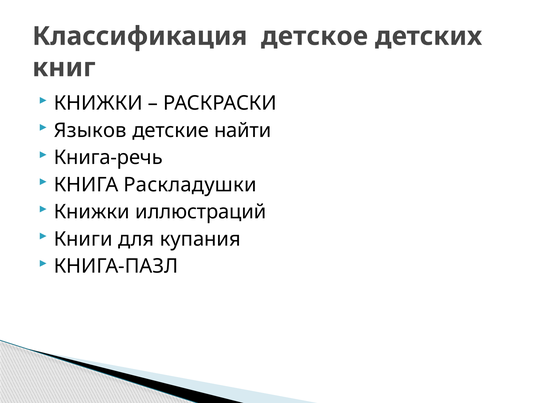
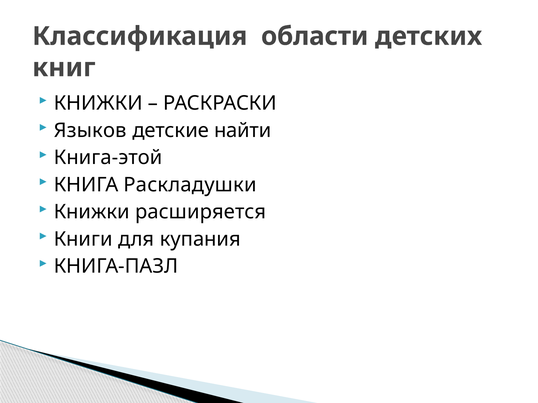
детское: детское -> области (315, 36)
Книга-речь: Книга-речь -> Книга-этой (108, 158)
иллюстраций: иллюстраций -> расширяется (201, 212)
